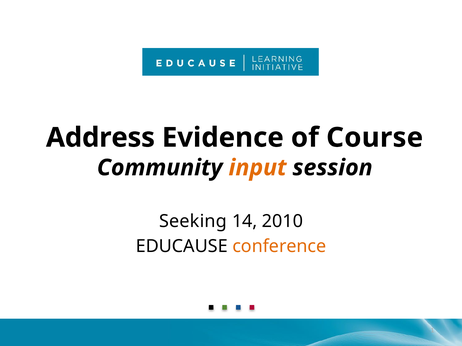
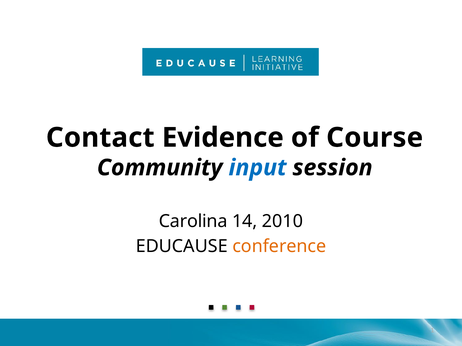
Address: Address -> Contact (100, 138)
input colour: orange -> blue (258, 168)
Seeking: Seeking -> Carolina (193, 222)
